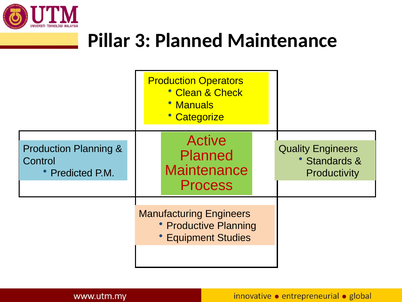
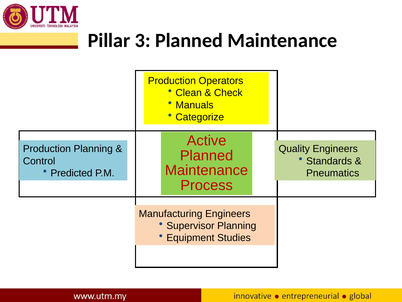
Productivity: Productivity -> Pneumatics (333, 173)
Productive: Productive -> Supervisor (190, 225)
